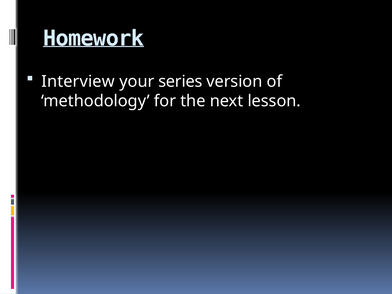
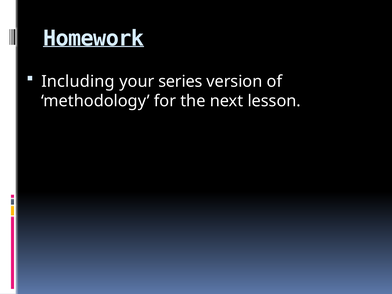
Interview: Interview -> Including (78, 81)
